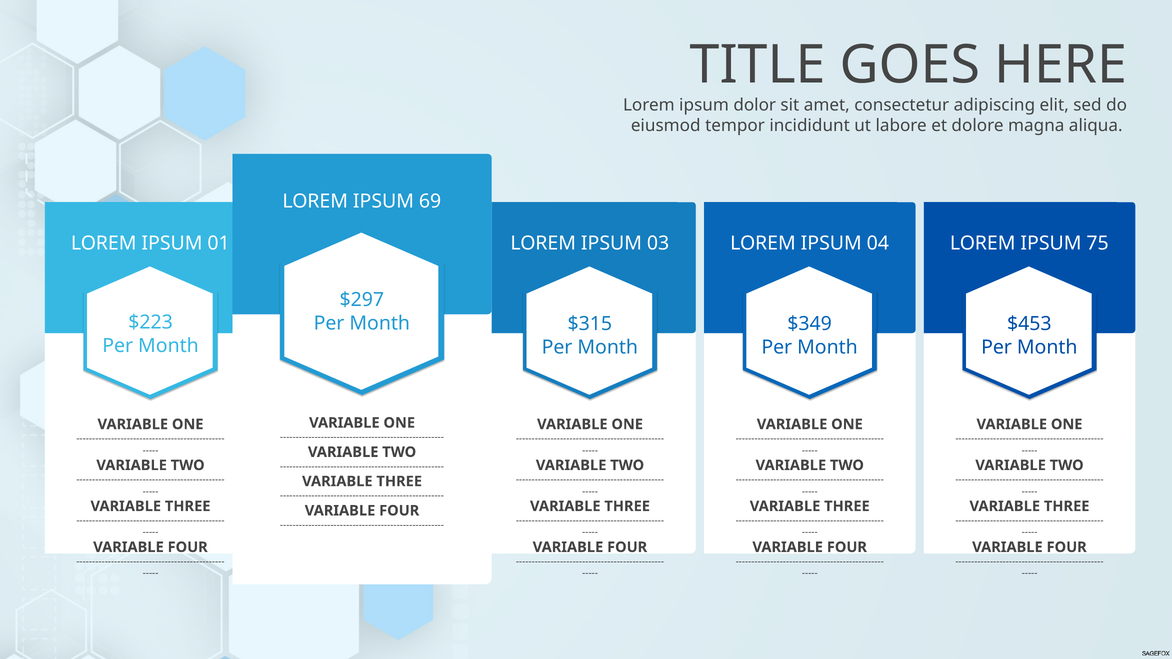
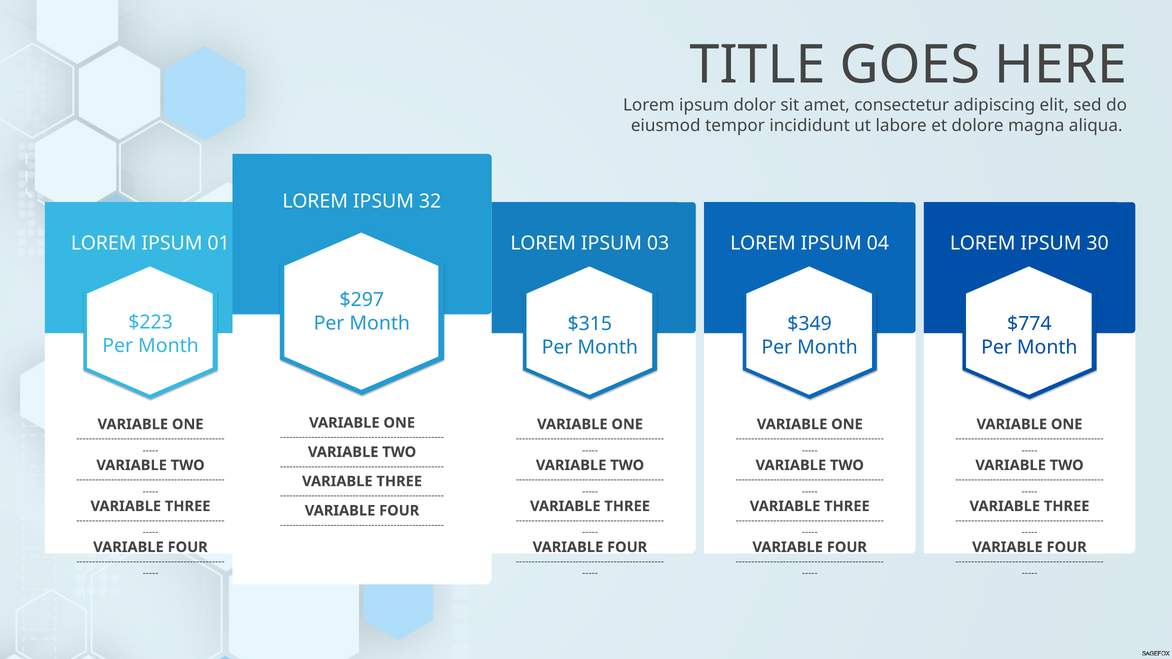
69: 69 -> 32 (430, 201)
75: 75 -> 30 (1098, 243)
$453: $453 -> $774 (1029, 324)
